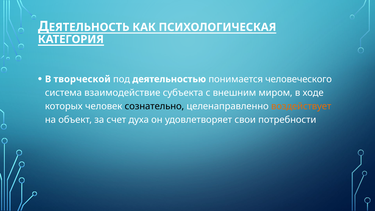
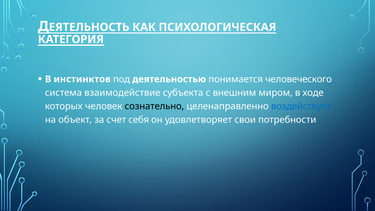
творческой: творческой -> инстинктов (82, 79)
воздействует colour: orange -> blue (301, 106)
духа: духа -> себя (139, 120)
